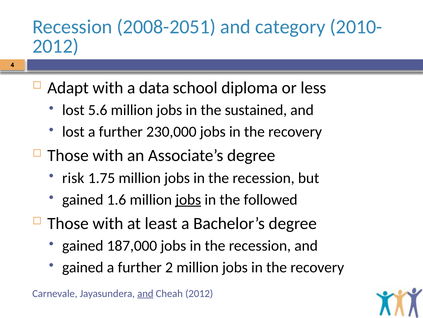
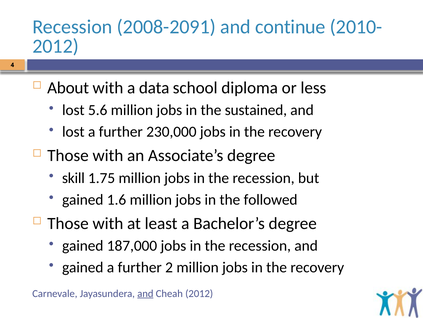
2008-2051: 2008-2051 -> 2008-2091 (166, 27)
category: category -> continue (290, 27)
Adapt: Adapt -> About (68, 88)
risk: risk -> skill (73, 178)
jobs underline: present -> none (188, 199)
